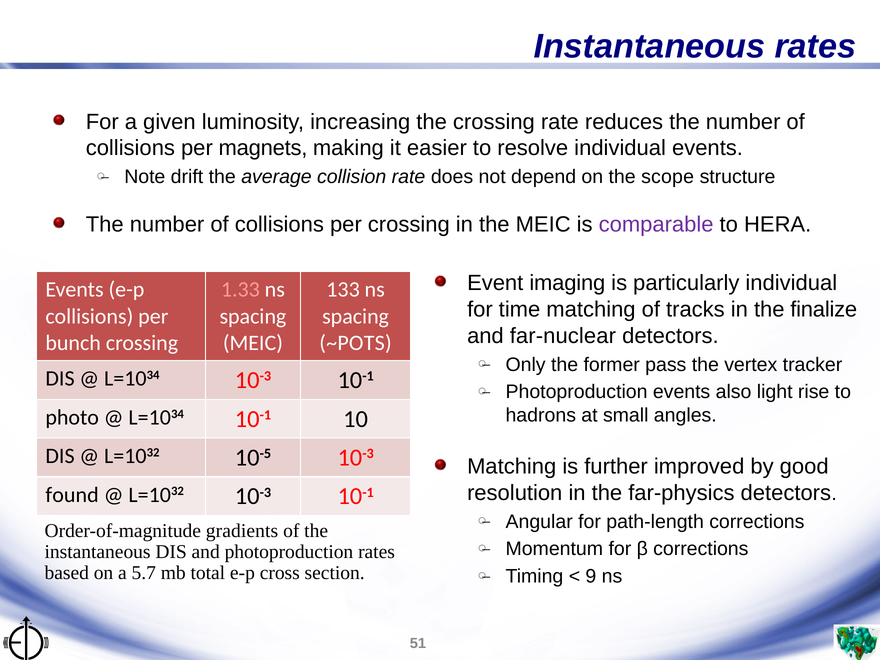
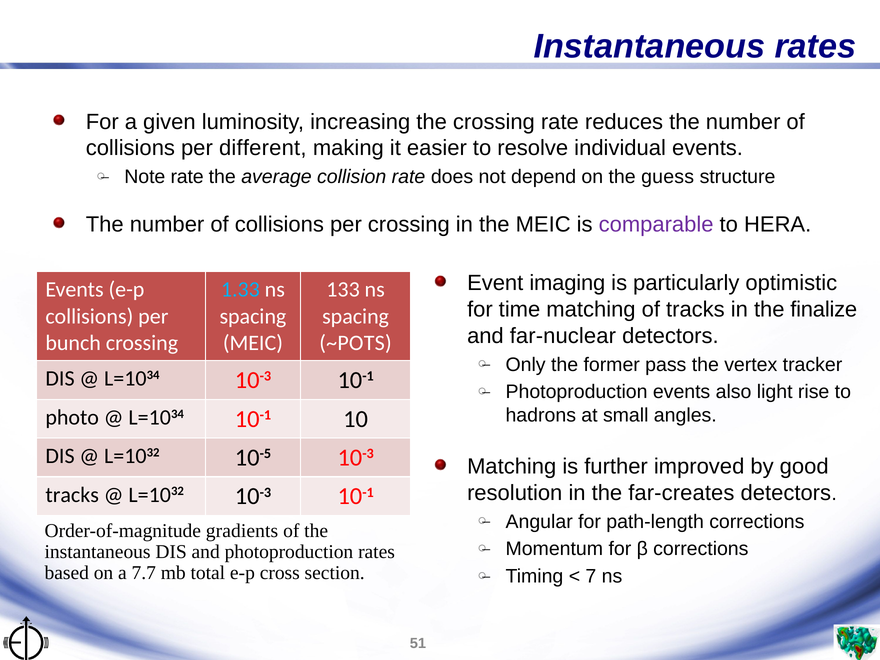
magnets: magnets -> different (263, 148)
Note drift: drift -> rate (187, 177)
scope: scope -> guess (668, 177)
particularly individual: individual -> optimistic (791, 283)
1.33 colour: pink -> light blue (240, 289)
far-physics: far-physics -> far-creates (681, 493)
found: found -> tracks (72, 495)
5.7: 5.7 -> 7.7 (144, 573)
9: 9 -> 7 (591, 576)
